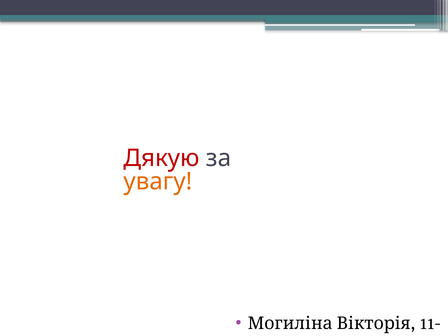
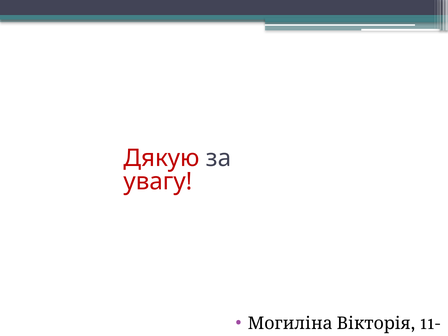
увагу colour: orange -> red (158, 181)
